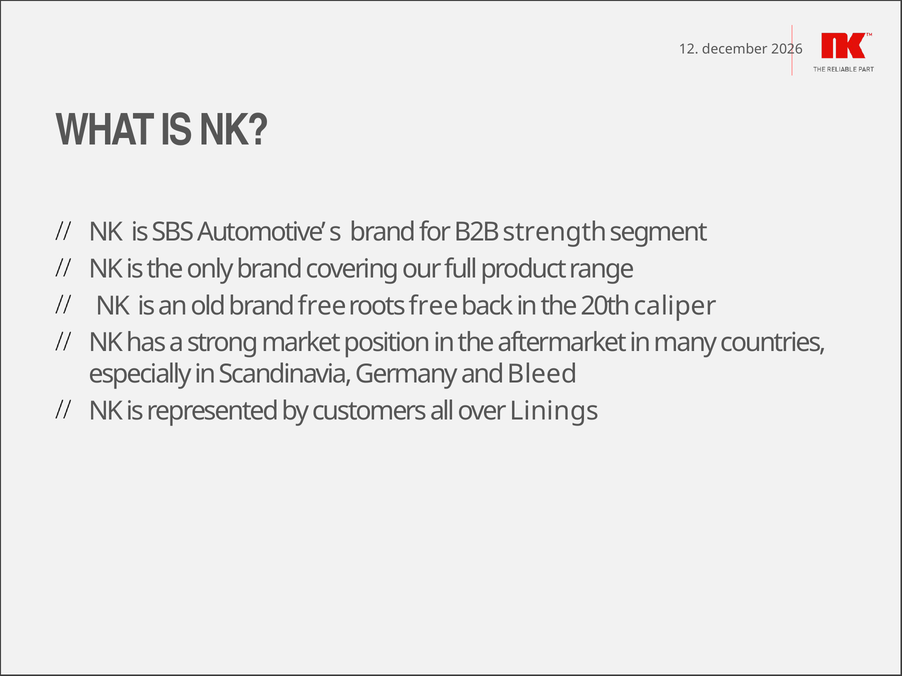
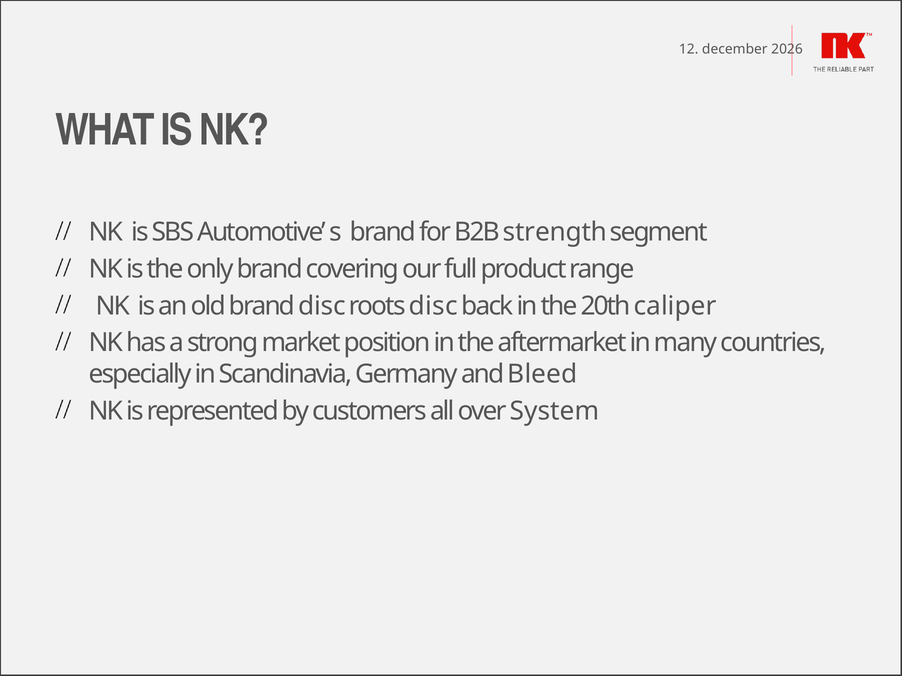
brand free: free -> disc (322, 306)
roots free: free -> disc (433, 306)
Linings: Linings -> System (554, 411)
